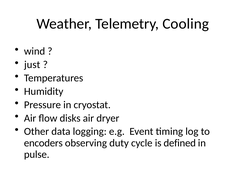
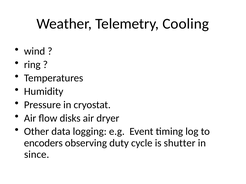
just: just -> ring (32, 65)
defined: defined -> shutter (180, 143)
pulse: pulse -> since (37, 155)
